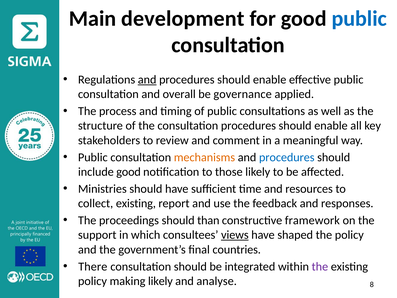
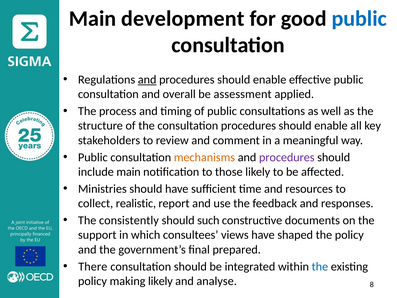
governance: governance -> assessment (243, 94)
procedures colour: blue -> purple (287, 157)
include good: good -> main (129, 172)
collect existing: existing -> realistic (136, 203)
proceedings: proceedings -> consistently (129, 220)
than: than -> such (208, 220)
framework: framework -> documents (312, 220)
views underline: present -> none (235, 235)
countries: countries -> prepared (237, 249)
the colour: purple -> blue (320, 266)
